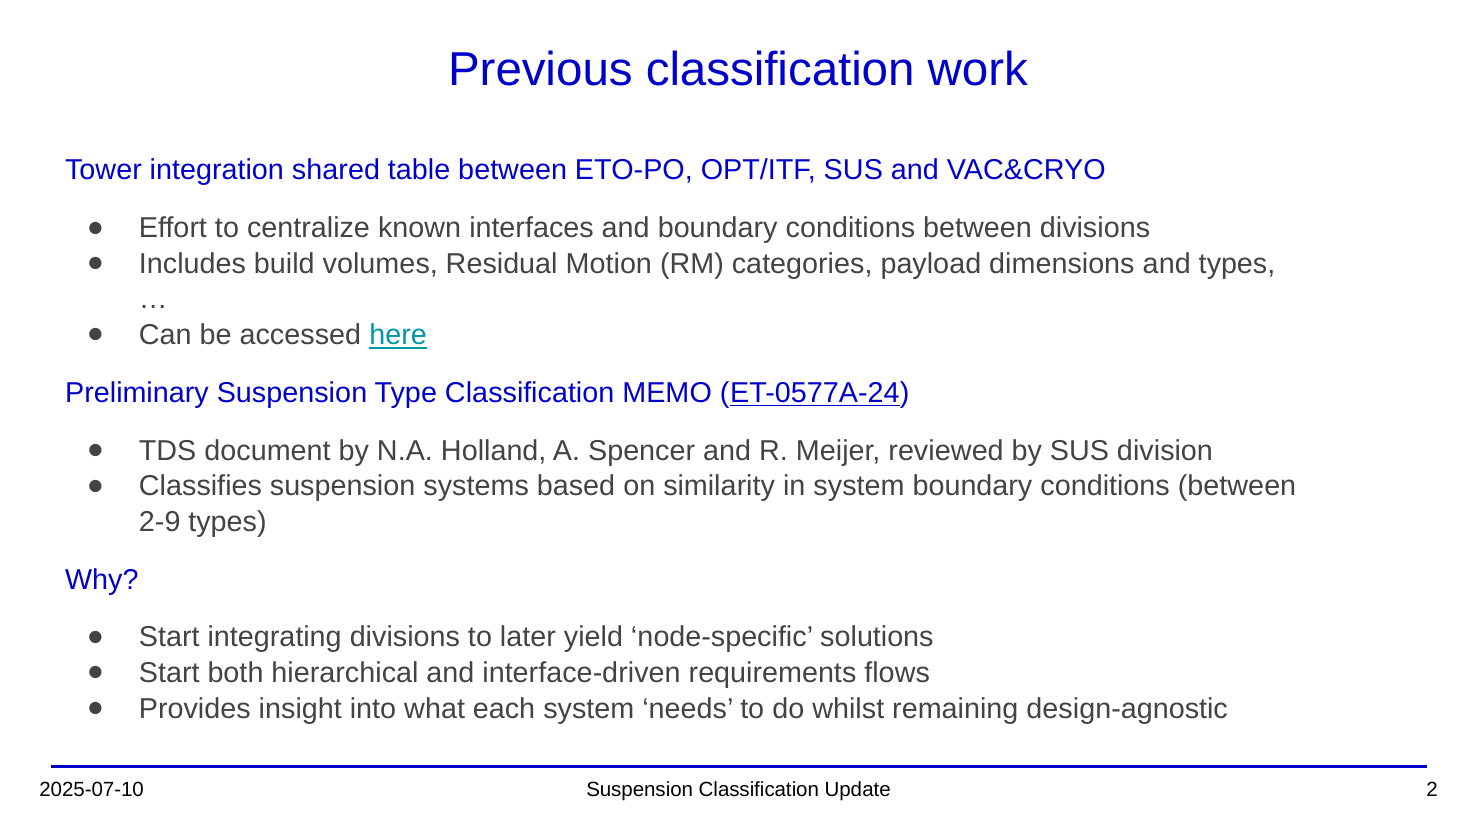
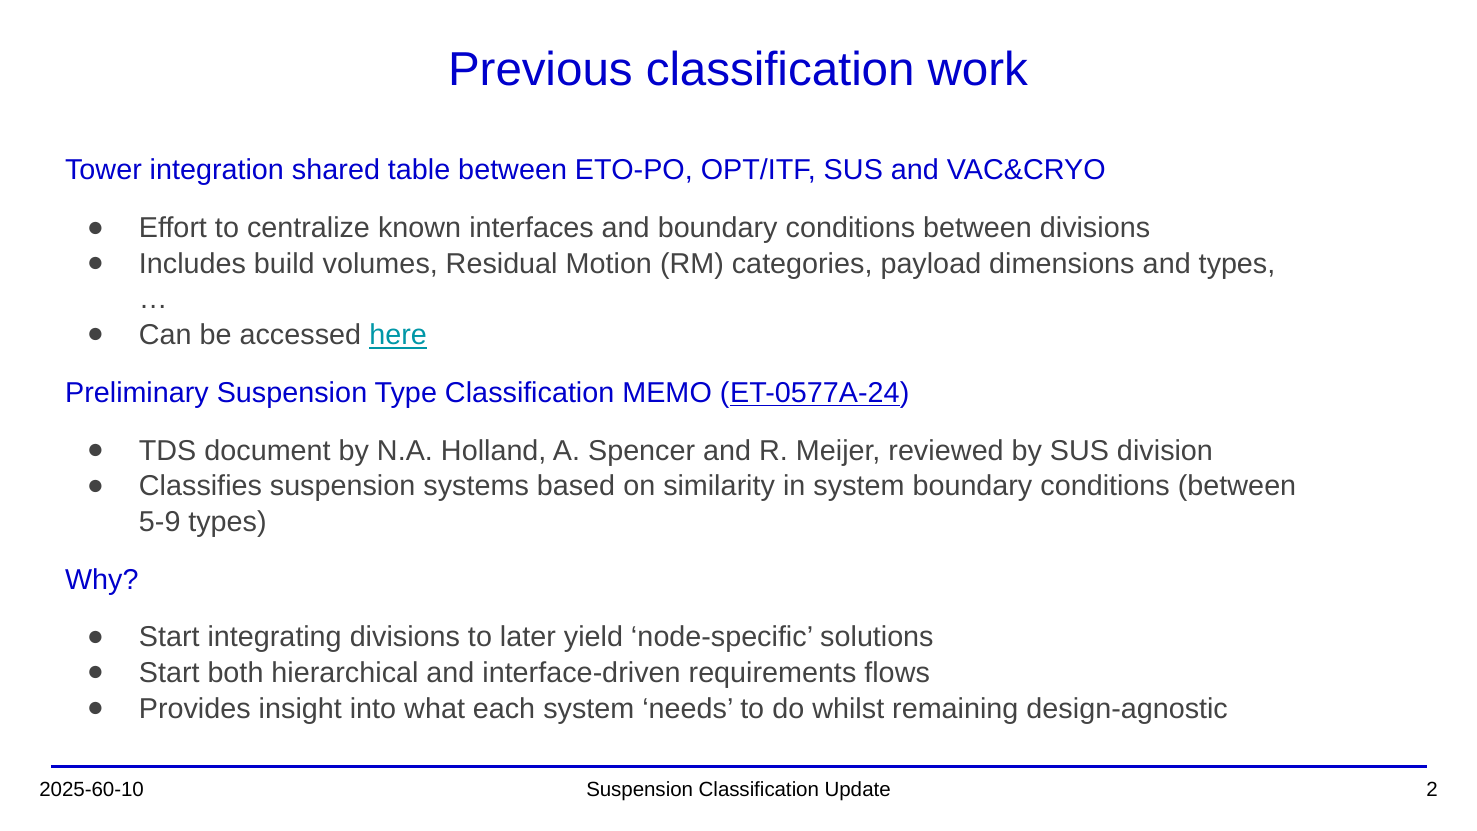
2-9: 2-9 -> 5-9 (160, 522)
2025-07-10: 2025-07-10 -> 2025-60-10 (92, 790)
